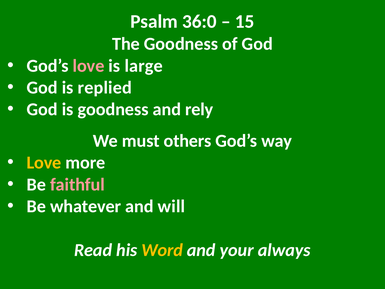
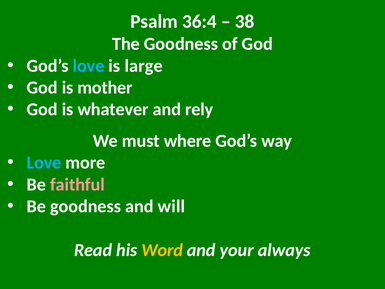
36:0: 36:0 -> 36:4 (199, 22)
15: 15 -> 38 (245, 22)
love colour: pink -> light blue (89, 66)
replied: replied -> mother (105, 88)
is goodness: goodness -> whatever (113, 109)
others: others -> where (188, 141)
Love colour: yellow -> light blue (44, 163)
Be whatever: whatever -> goodness (86, 206)
